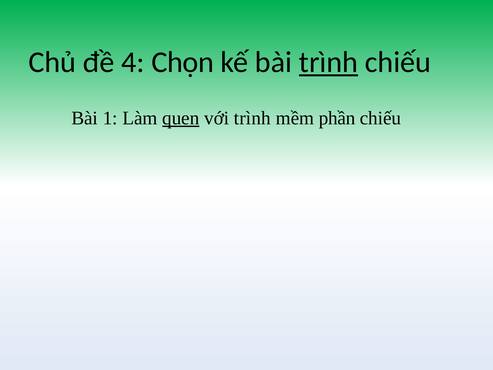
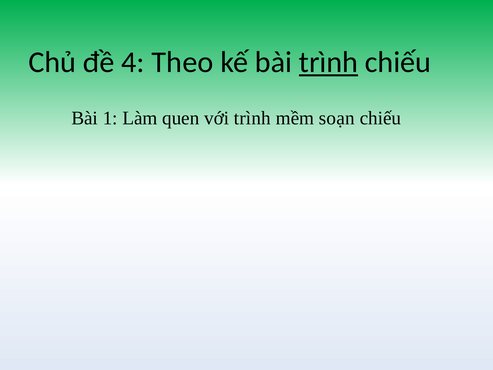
Chọn: Chọn -> Theo (182, 62)
quen underline: present -> none (181, 118)
phần: phần -> soạn (337, 118)
